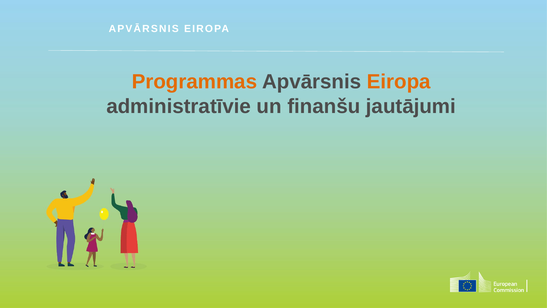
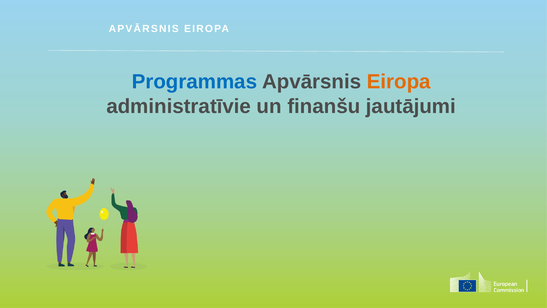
Programmas colour: orange -> blue (194, 82)
